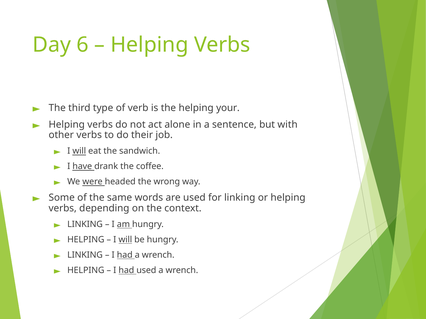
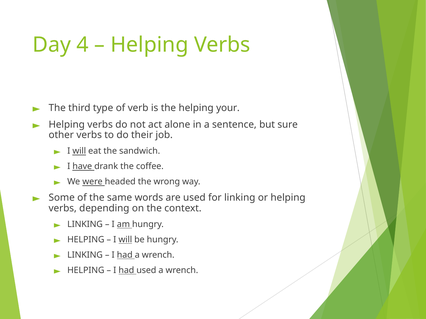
6: 6 -> 4 (83, 45)
with: with -> sure (288, 125)
